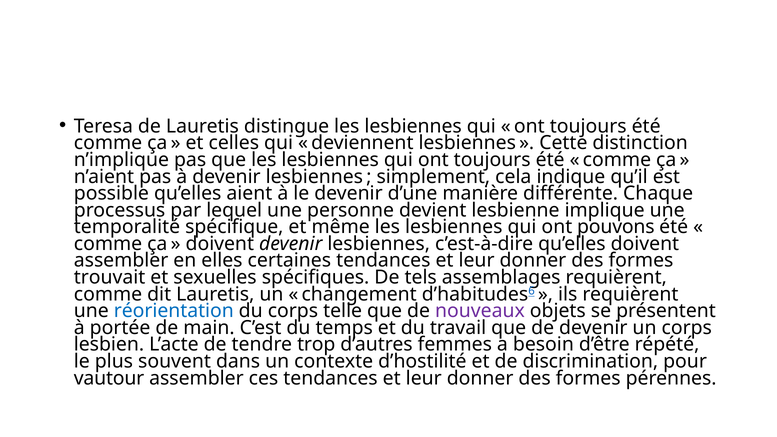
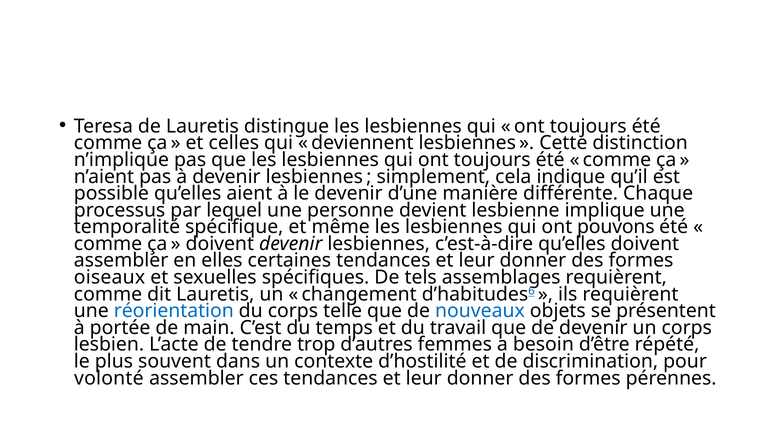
trouvait: trouvait -> oiseaux (109, 277)
nouveaux colour: purple -> blue (480, 311)
vautour: vautour -> volonté (109, 378)
